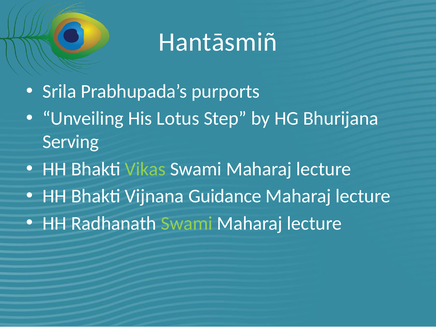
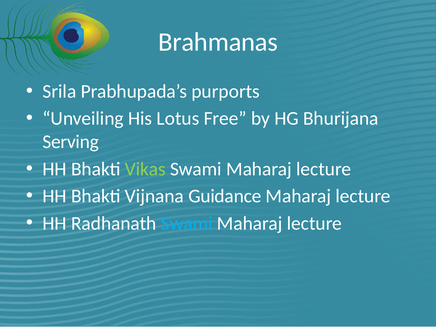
Hantāsmiñ: Hantāsmiñ -> Brahmanas (218, 42)
Step: Step -> Free (225, 119)
Swami colour: light green -> light blue (187, 223)
